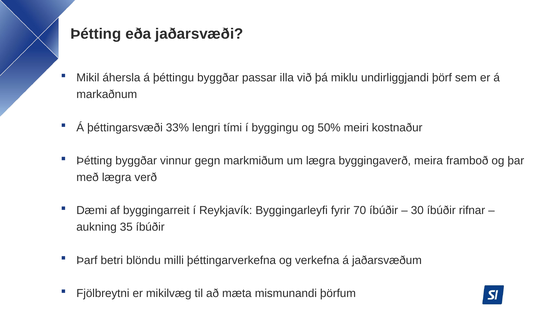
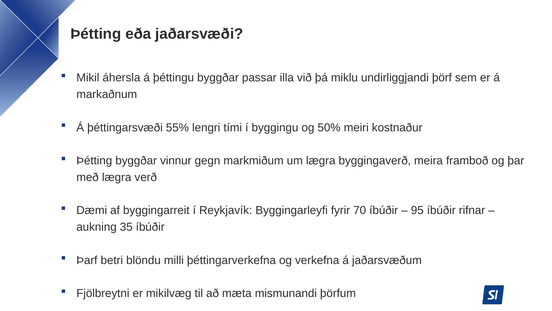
33%: 33% -> 55% (177, 127)
30: 30 -> 95 (417, 210)
